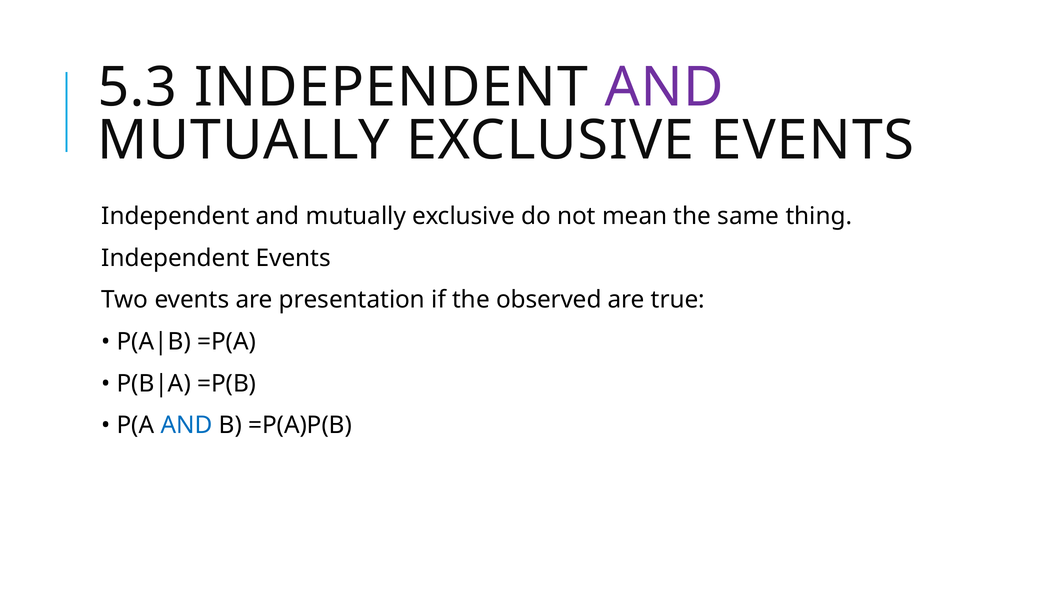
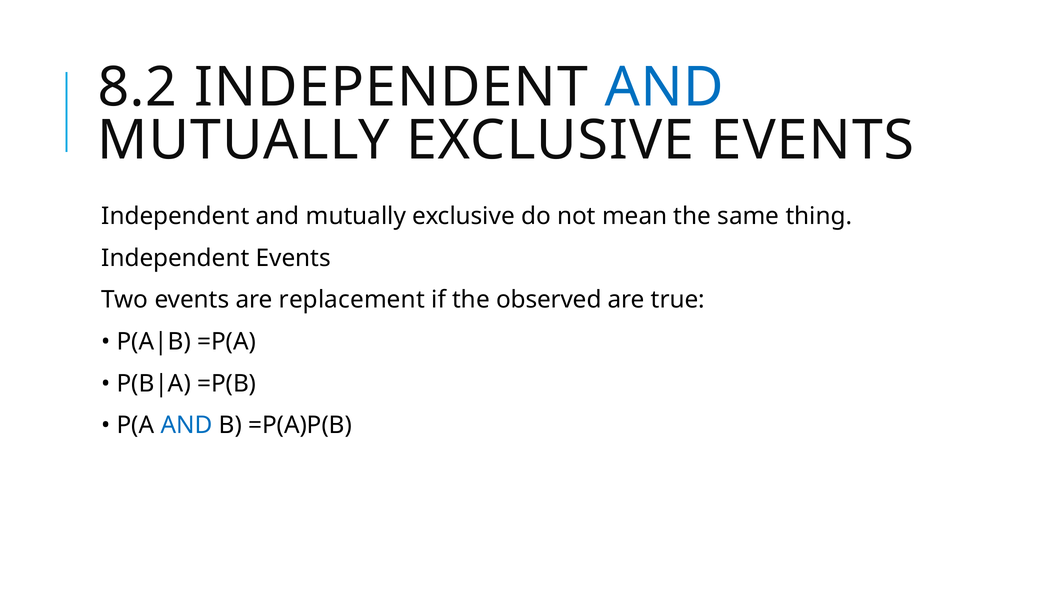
5.3: 5.3 -> 8.2 (137, 88)
AND colour: purple -> blue (664, 88)
presentation: presentation -> replacement (352, 300)
